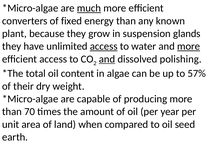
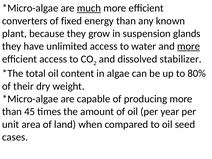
access underline: present -> none (104, 46)
and underline: present -> none (107, 59)
polishing: polishing -> stabilizer (181, 59)
57%: 57% -> 80% (197, 73)
70: 70 -> 45 (30, 112)
earth: earth -> cases (15, 137)
